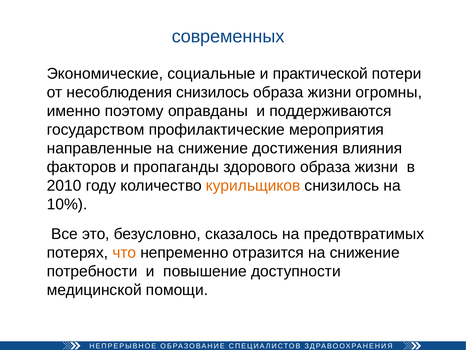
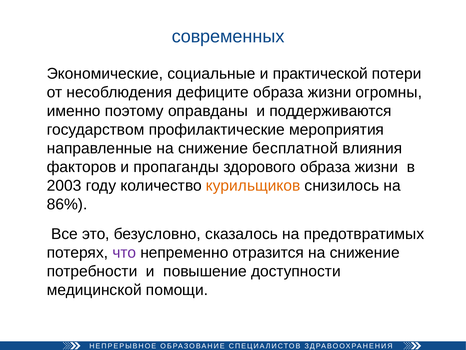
несоблюдения снизилось: снизилось -> дефиците (213, 92)
достижения: достижения -> бесплатной (295, 148)
2010: 2010 -> 2003 (64, 186)
10%: 10% -> 86% (67, 204)
что colour: orange -> purple (124, 252)
